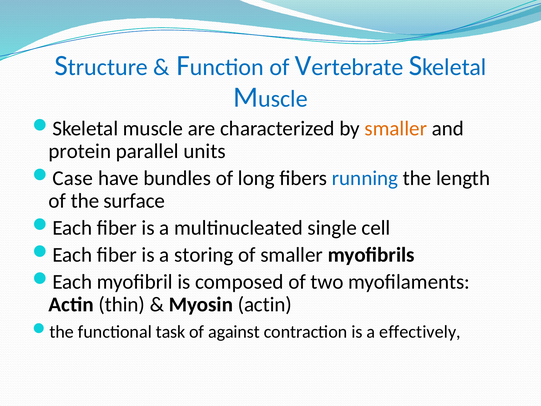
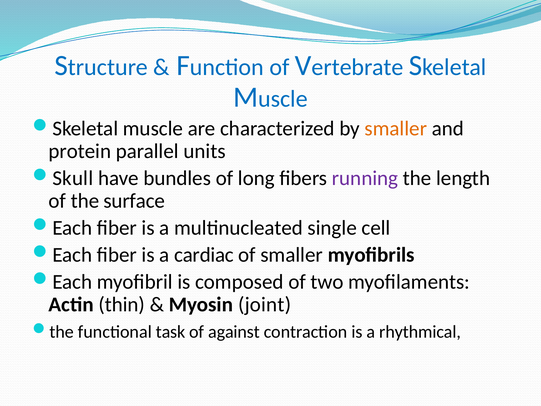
Case: Case -> Skull (73, 178)
running colour: blue -> purple (365, 178)
storing: storing -> cardiac (204, 255)
Myosin actin: actin -> joint (265, 304)
effectively: effectively -> rhythmical (420, 332)
